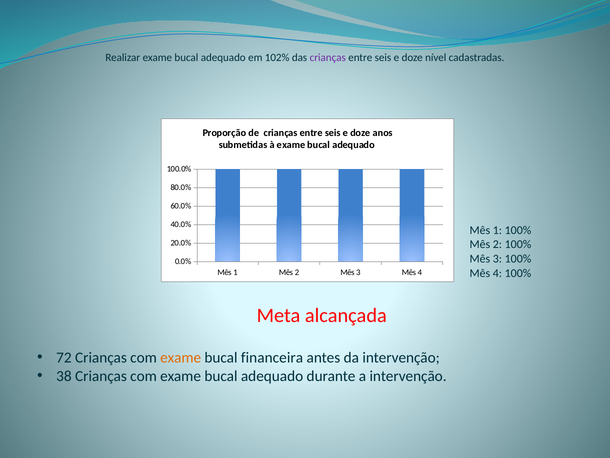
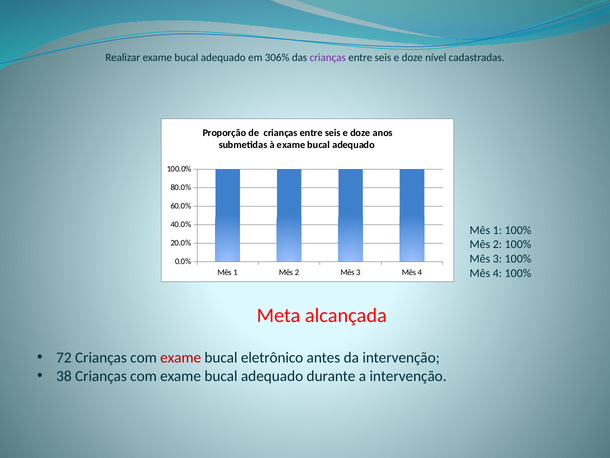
102%: 102% -> 306% (277, 57)
exame colour: orange -> red (181, 357)
financeira: financeira -> eletrônico (272, 357)
